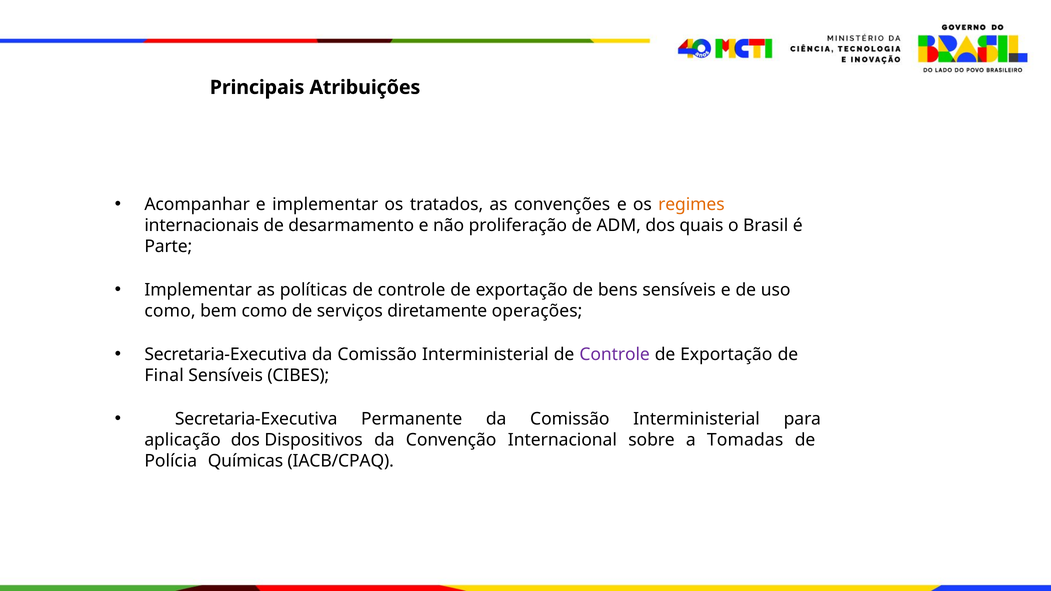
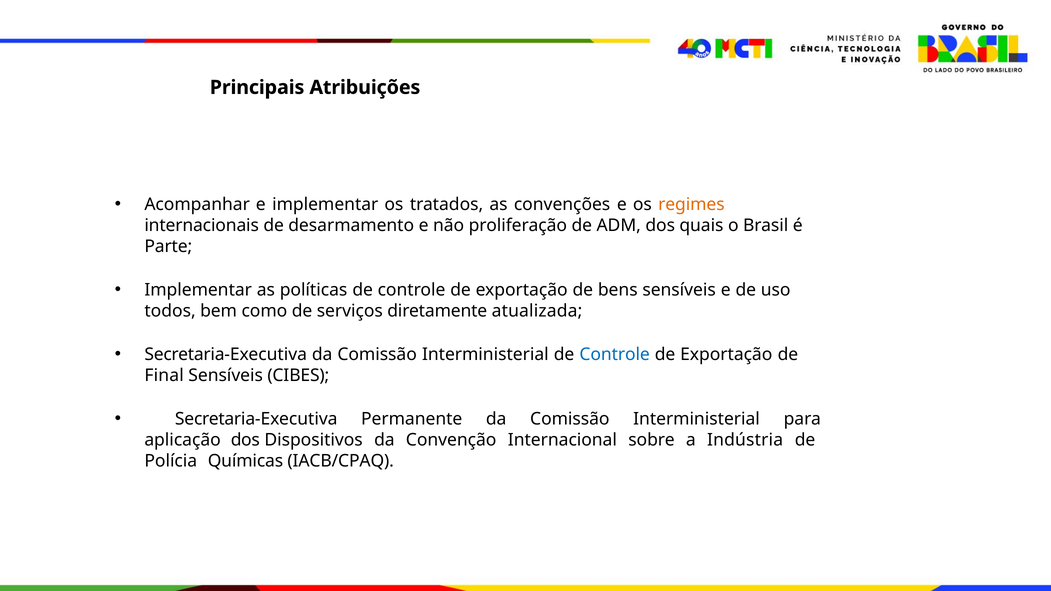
como: como -> todos (170, 311)
operações: operações -> atualizada (537, 311)
Controle colour: purple -> blue (615, 355)
Tomadas: Tomadas -> Indústria (745, 440)
